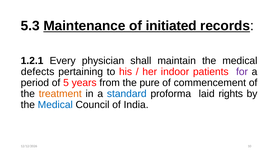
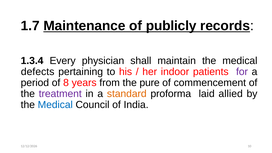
5.3: 5.3 -> 1.7 (30, 26)
initiated: initiated -> publicly (171, 26)
1.2.1: 1.2.1 -> 1.3.4 (32, 61)
5: 5 -> 8 (66, 83)
treatment colour: orange -> purple (60, 94)
standard colour: blue -> orange (127, 94)
rights: rights -> allied (231, 94)
